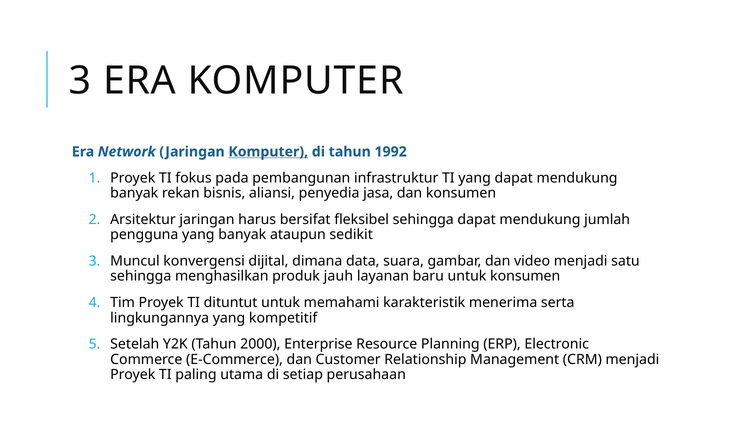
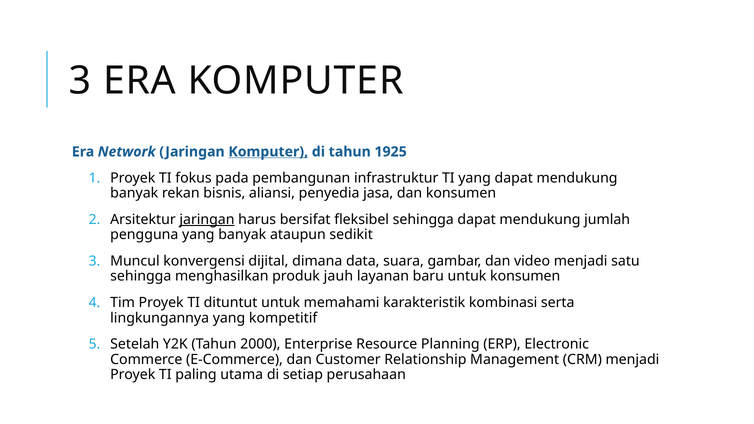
1992: 1992 -> 1925 (391, 152)
jaringan underline: none -> present (207, 220)
menerima: menerima -> kombinasi (503, 303)
